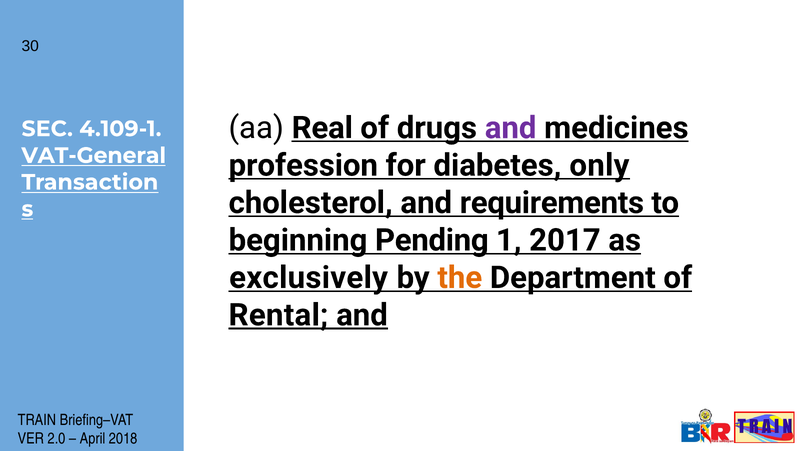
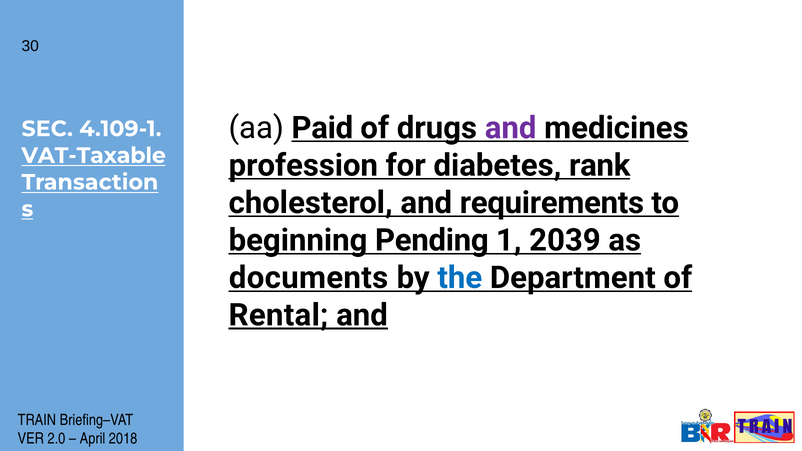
Real: Real -> Paid (322, 128)
VAT-General: VAT-General -> VAT-Taxable (94, 156)
only: only -> rank (600, 165)
2017: 2017 -> 2039 (565, 240)
exclusively: exclusively -> documents (309, 278)
the colour: orange -> blue (460, 278)
